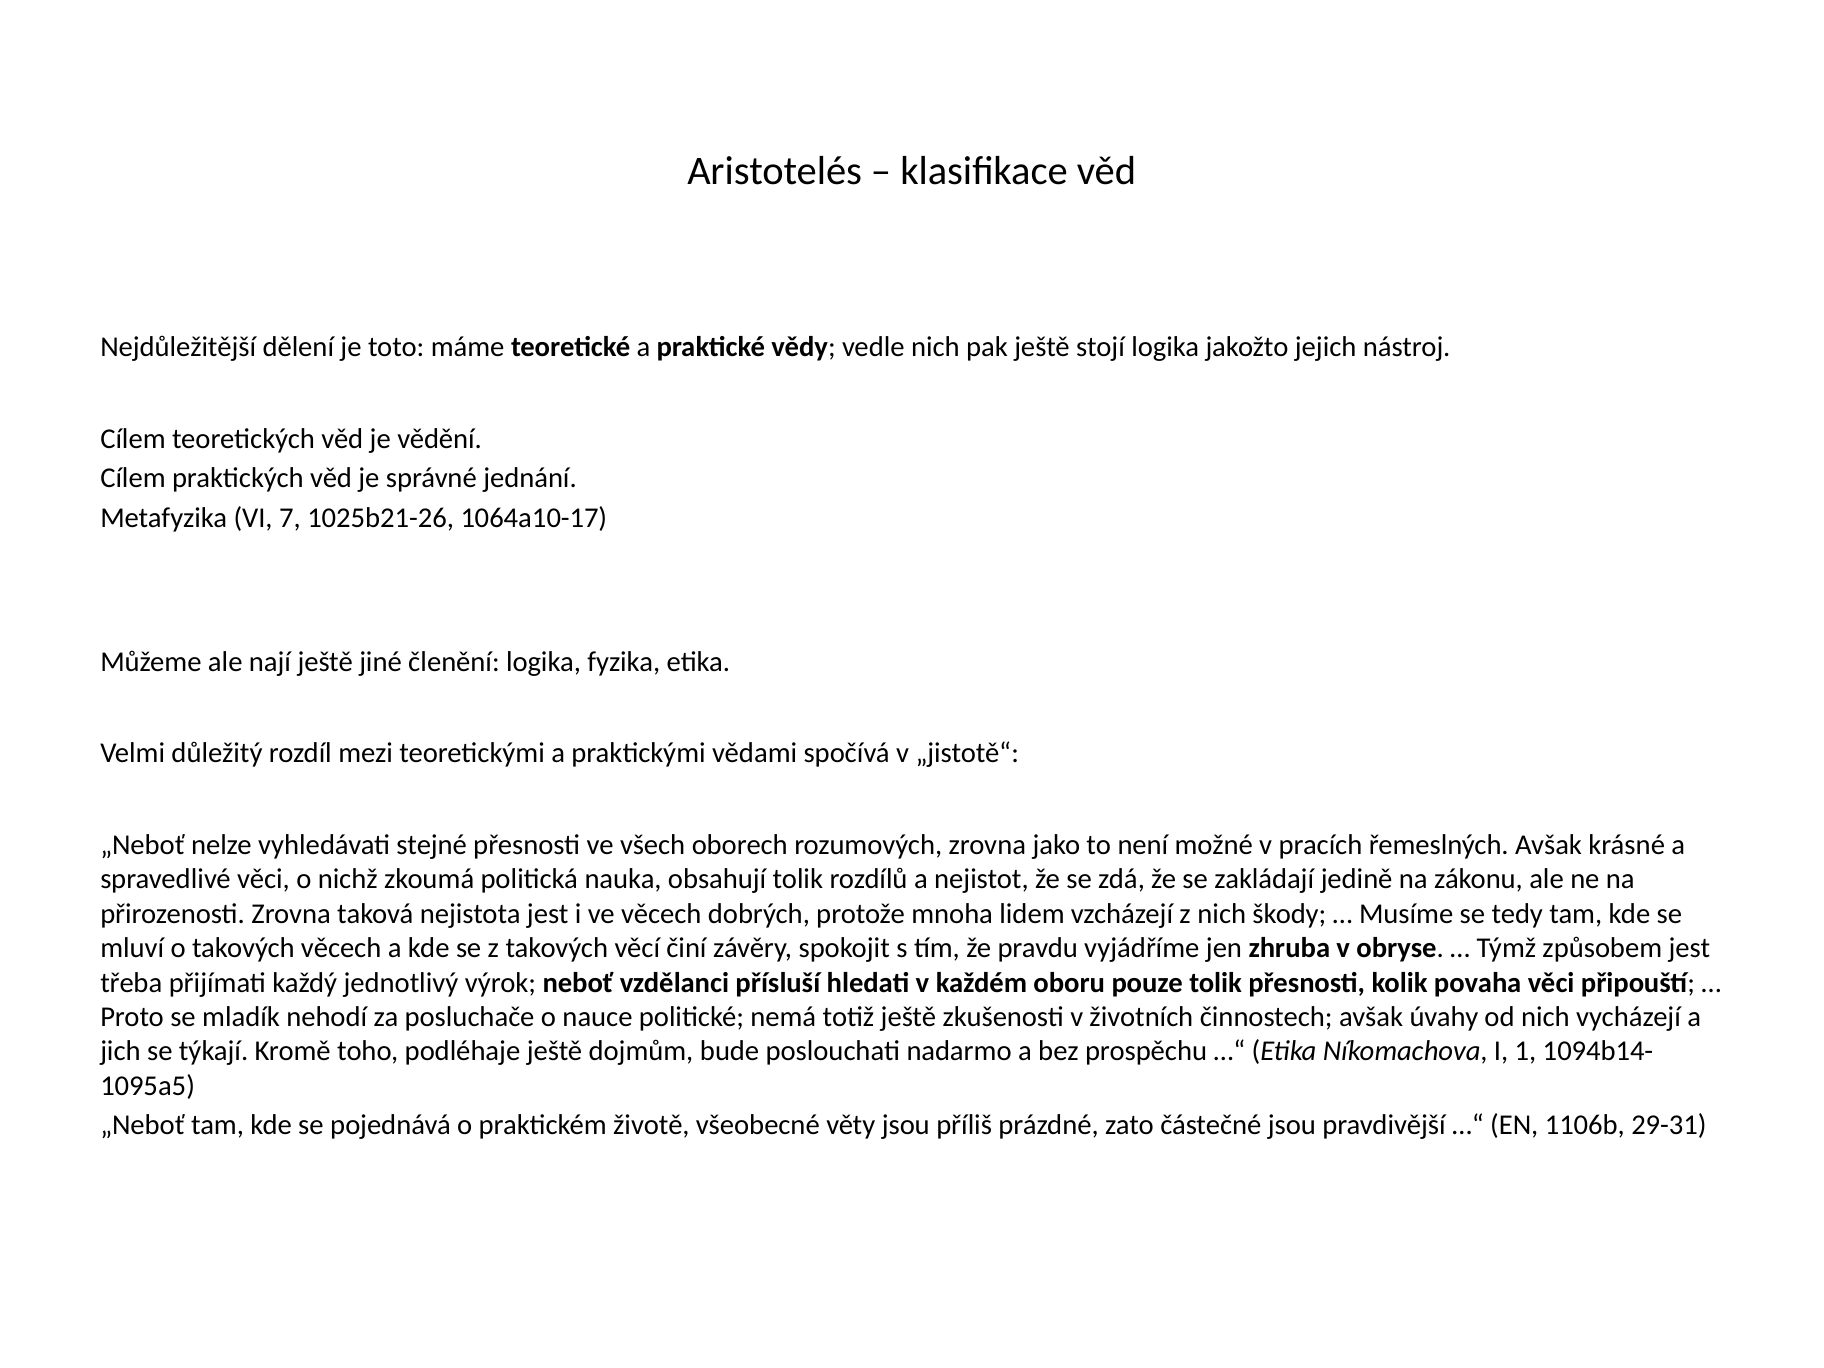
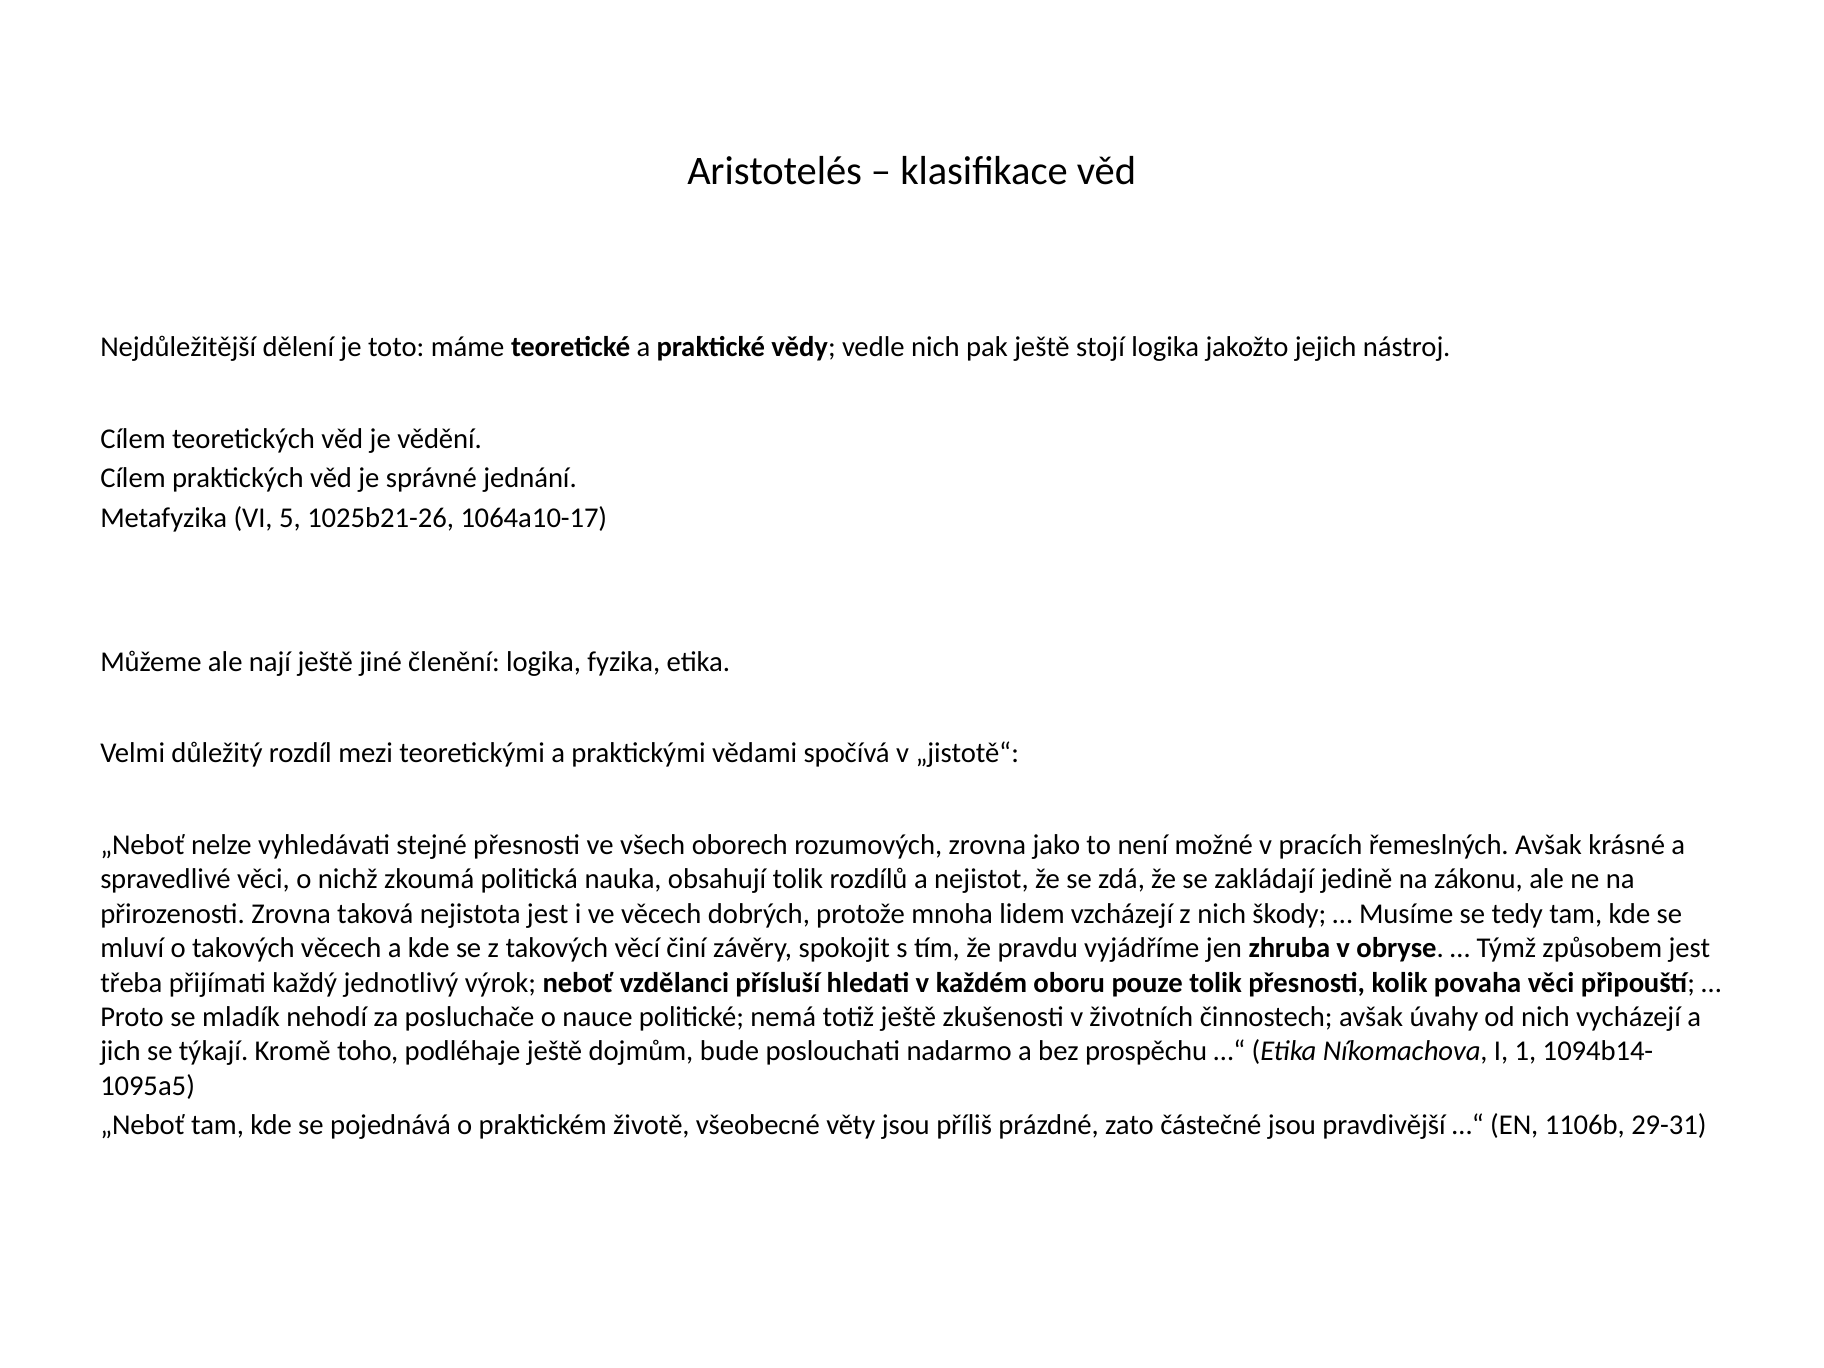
7: 7 -> 5 (290, 518)
